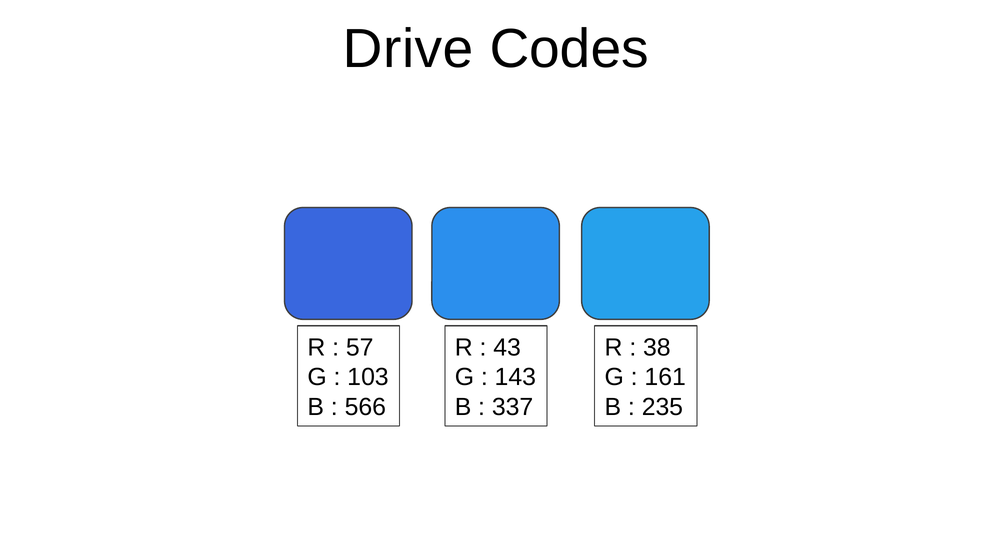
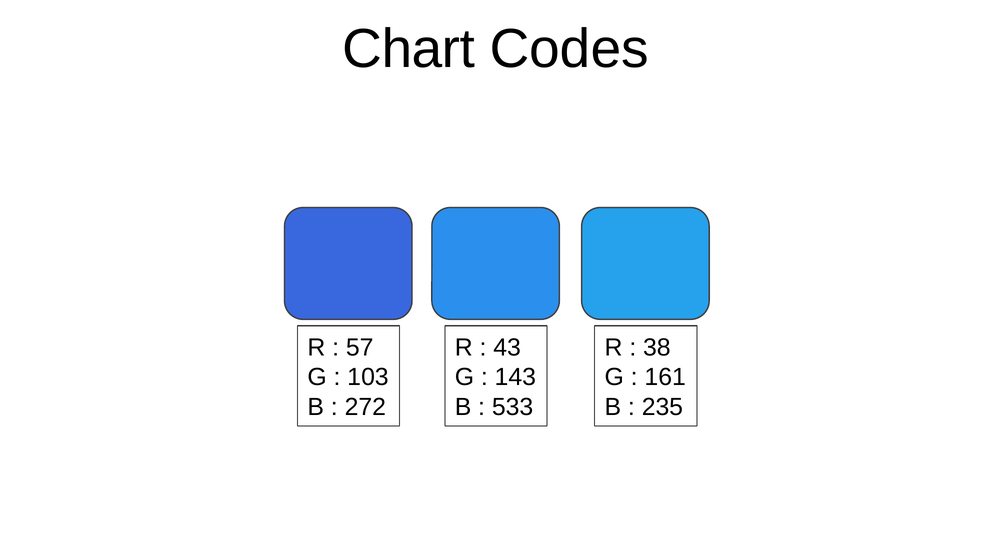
Drive: Drive -> Chart (409, 49)
566: 566 -> 272 (365, 407)
337: 337 -> 533 (513, 407)
